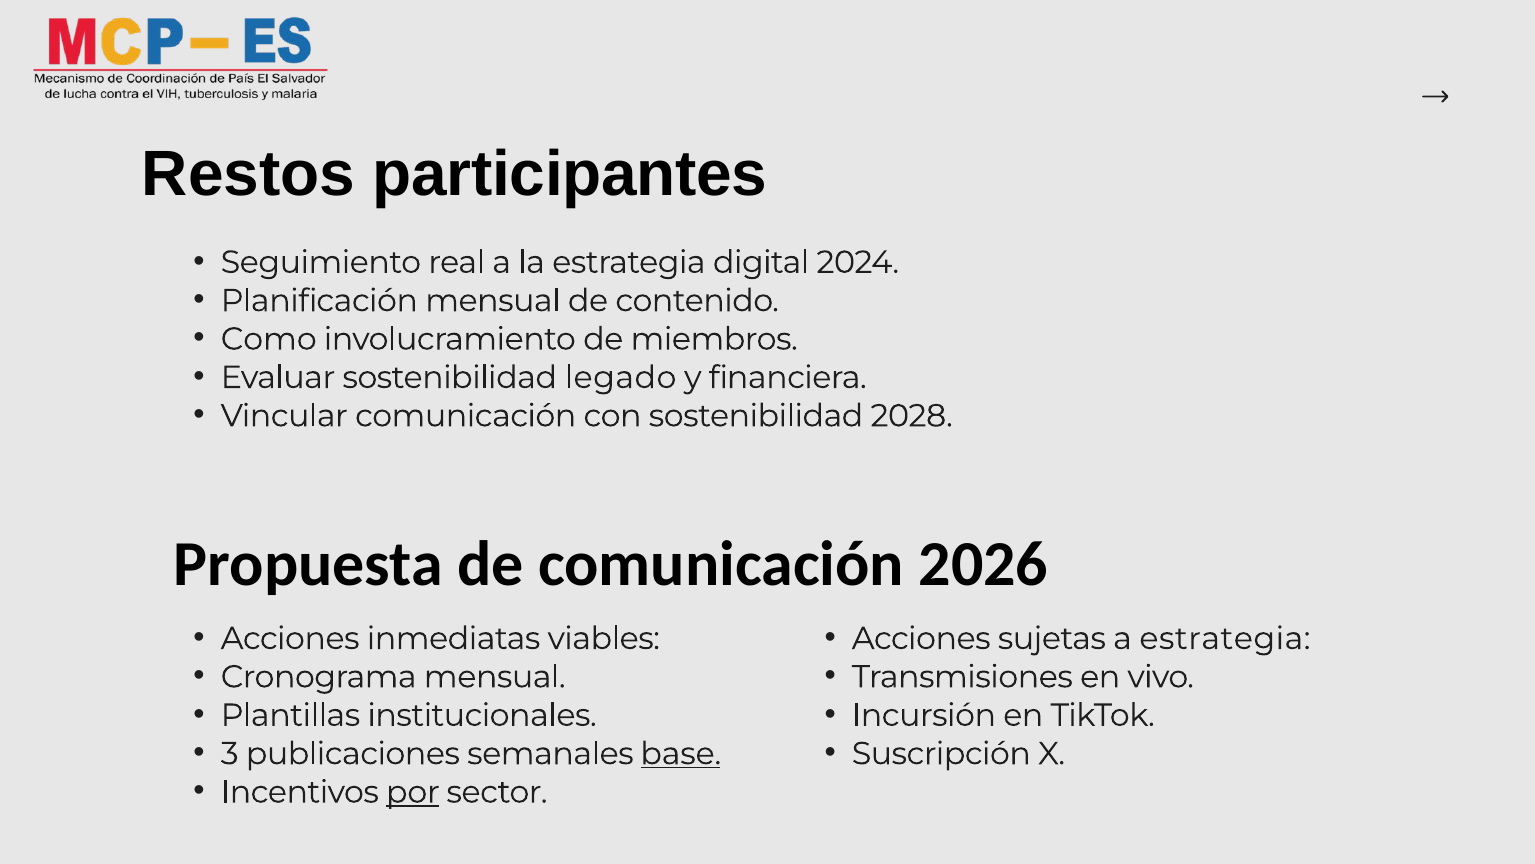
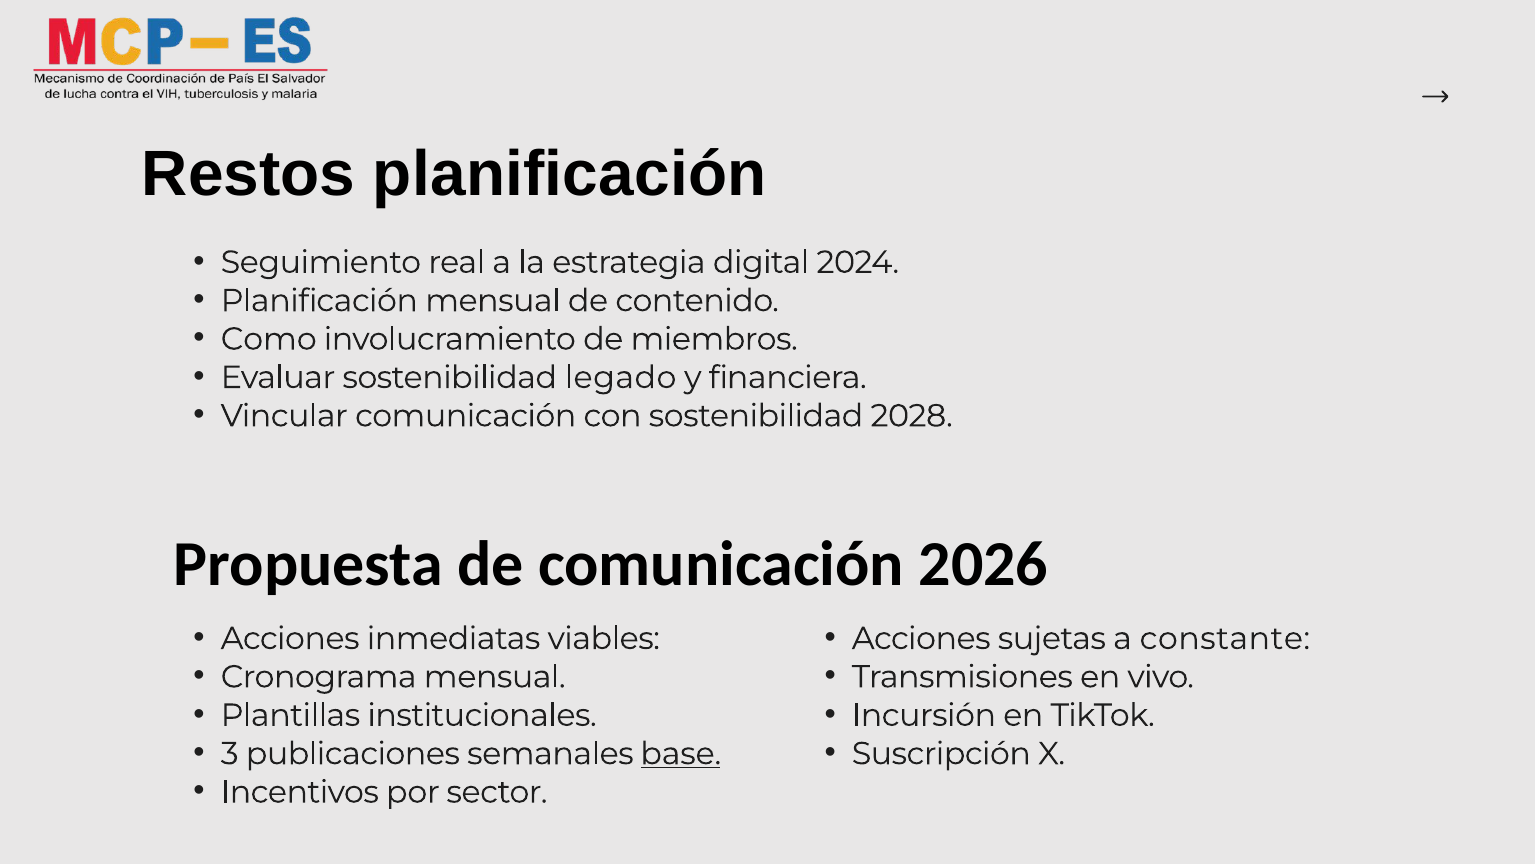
Restos participantes: participantes -> planificación (570, 174)
a estrategia: estrategia -> constante (1225, 638)
por underline: present -> none (413, 792)
